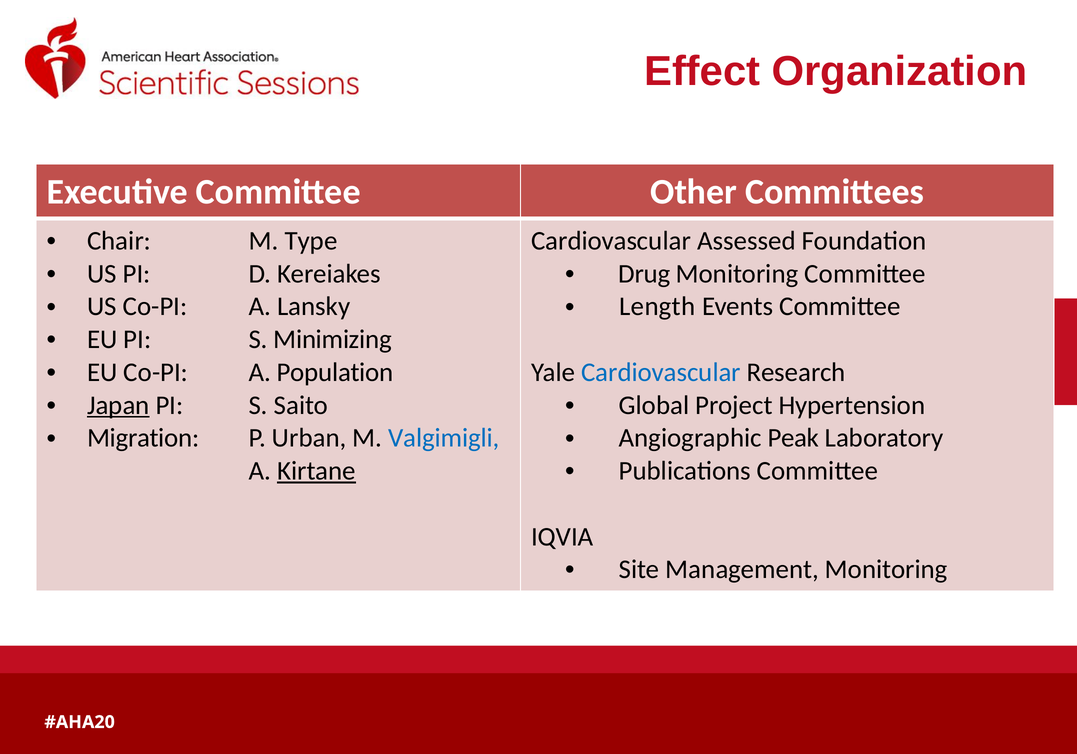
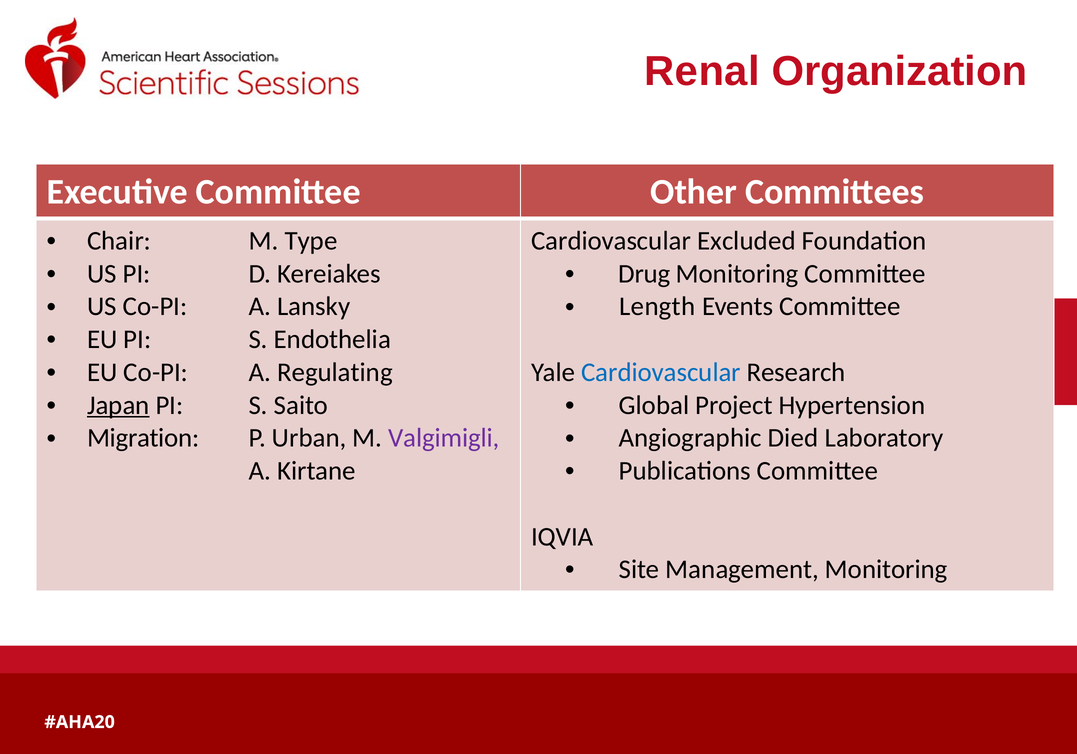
Effect: Effect -> Renal (702, 72)
Assessed: Assessed -> Excluded (746, 241)
Minimizing: Minimizing -> Endothelia (332, 339)
Population: Population -> Regulating (335, 372)
Valgimigli colour: blue -> purple (444, 438)
Peak: Peak -> Died (793, 438)
Kirtane underline: present -> none (316, 471)
